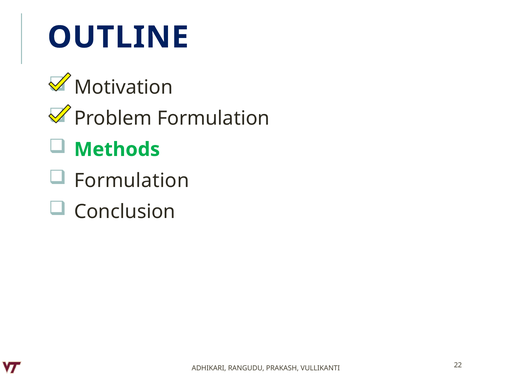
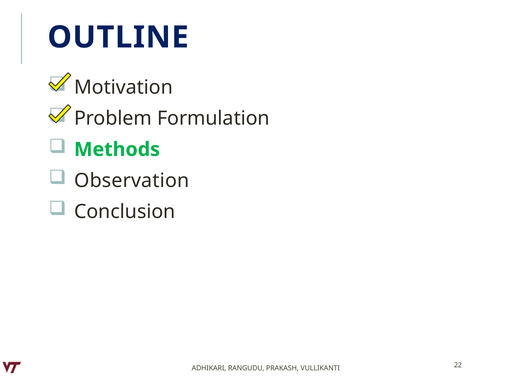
Formulation: Formulation -> Observation (132, 180)
